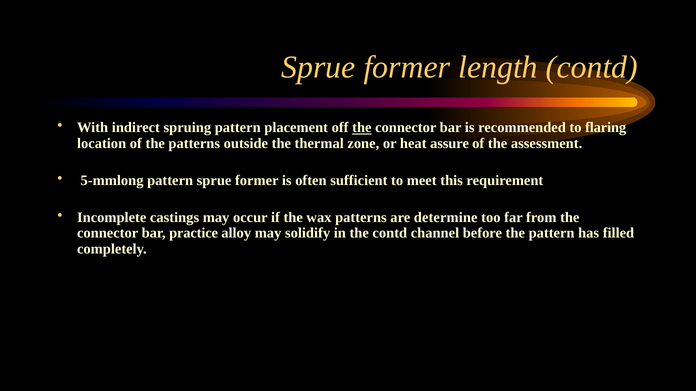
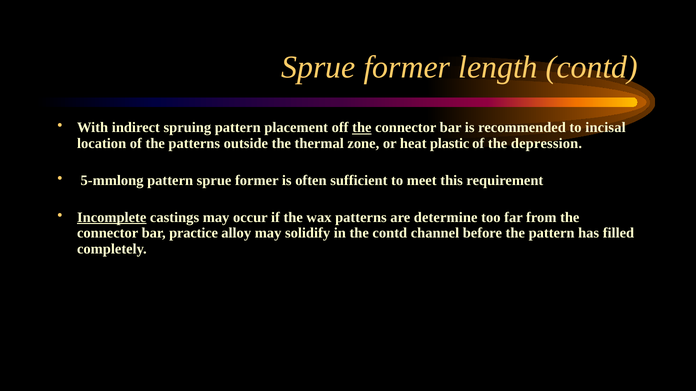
flaring: flaring -> incisal (606, 128)
assure: assure -> plastic (450, 143)
assessment: assessment -> depression (547, 143)
Incomplete underline: none -> present (112, 218)
